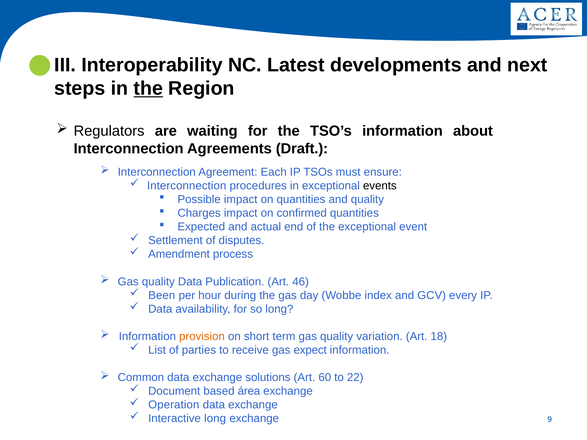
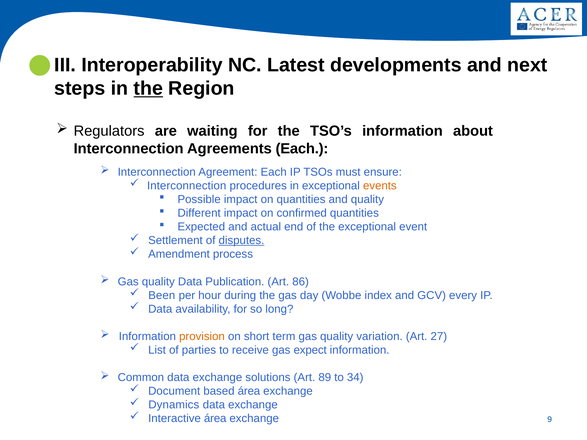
Agreements Draft: Draft -> Each (302, 149)
events colour: black -> orange (380, 186)
Charges: Charges -> Different (199, 213)
disputes underline: none -> present (241, 241)
46: 46 -> 86 (301, 282)
18: 18 -> 27 (439, 337)
60: 60 -> 89 (325, 378)
22: 22 -> 34 (355, 378)
Operation: Operation -> Dynamics (174, 405)
Interactive long: long -> área (215, 419)
